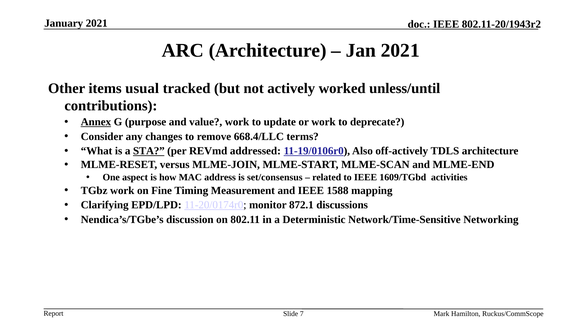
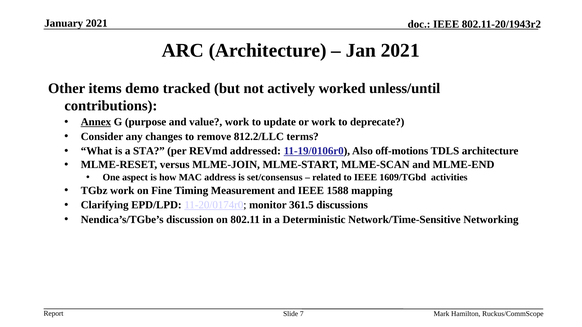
usual: usual -> demo (142, 88)
668.4/LLC: 668.4/LLC -> 812.2/LLC (259, 137)
STA underline: present -> none (149, 151)
off-actively: off-actively -> off-motions (402, 151)
872.1: 872.1 -> 361.5 (301, 205)
